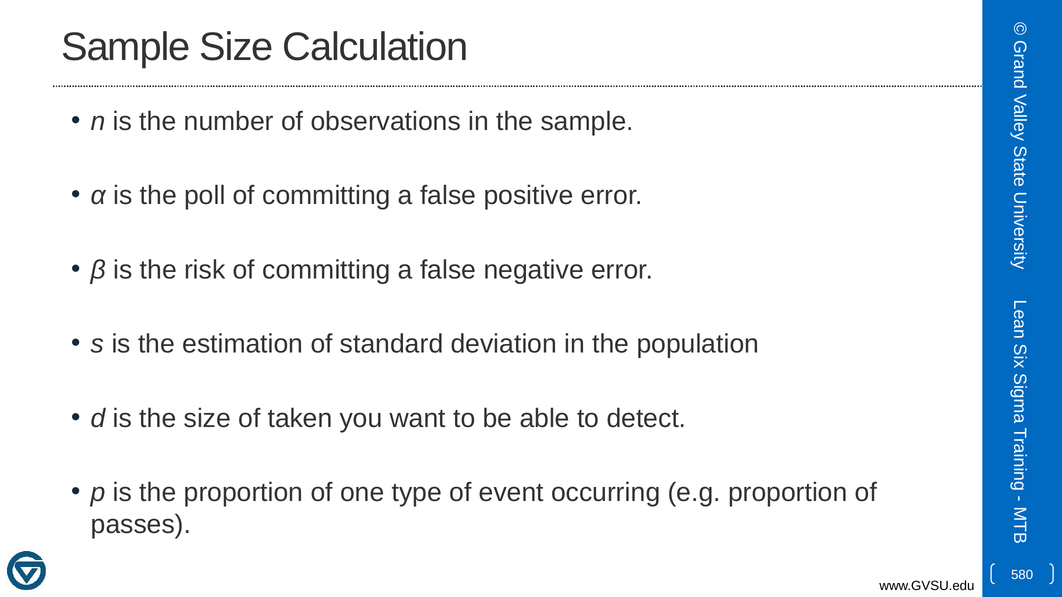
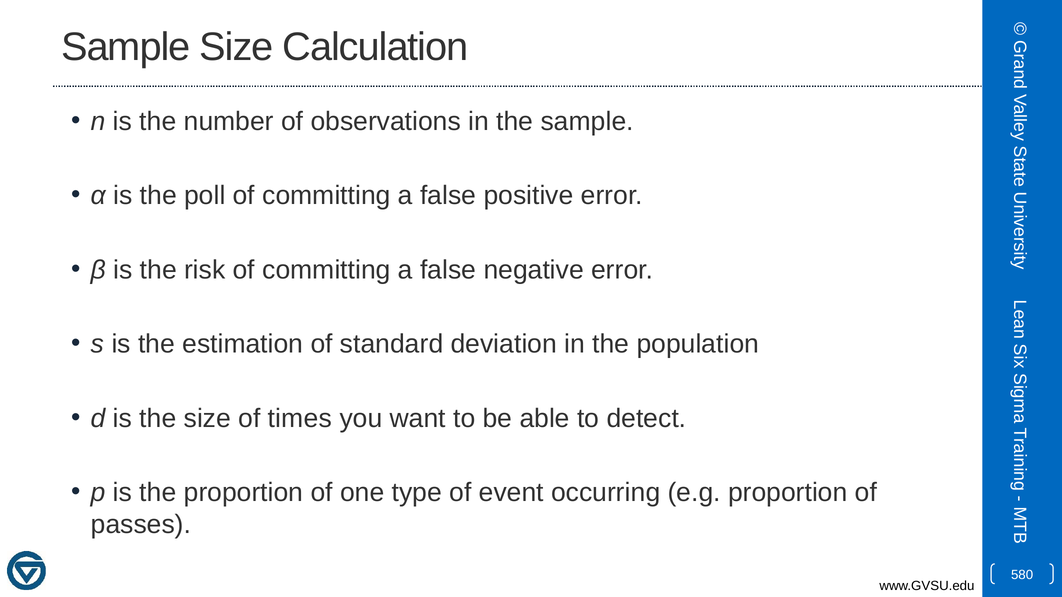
taken: taken -> times (300, 419)
